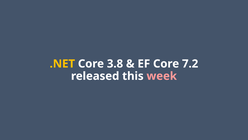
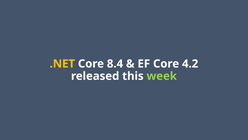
3.8: 3.8 -> 8.4 (115, 64)
7.2: 7.2 -> 4.2 (190, 64)
week colour: pink -> light green (162, 76)
